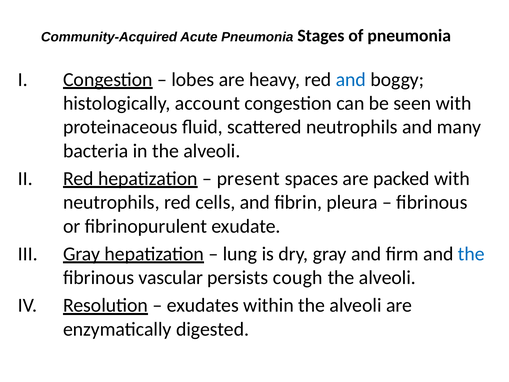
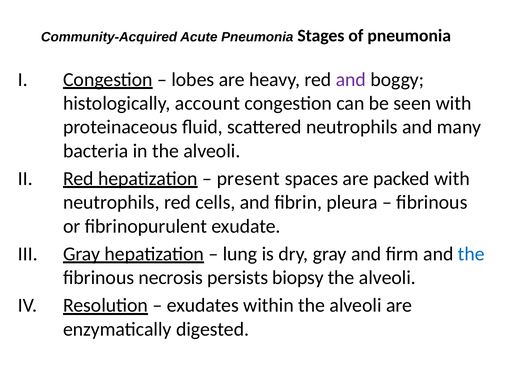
and colour: blue -> purple (351, 79)
vascular: vascular -> necrosis (171, 278)
cough: cough -> biopsy (298, 278)
